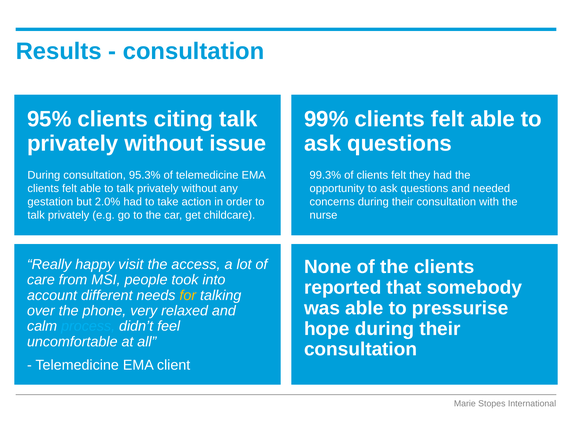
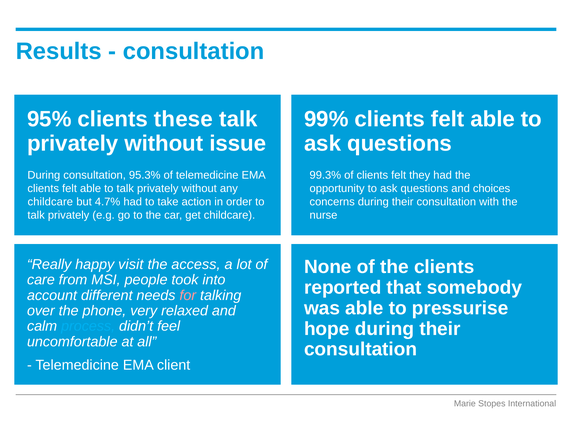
citing: citing -> these (183, 119)
needed: needed -> choices (492, 189)
gestation: gestation -> childcare (50, 202)
2.0%: 2.0% -> 4.7% (108, 202)
for colour: yellow -> pink (188, 295)
